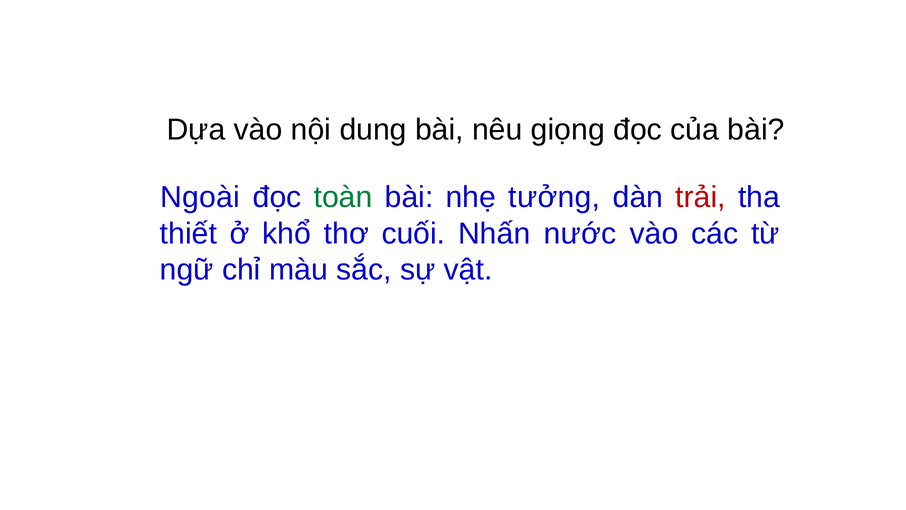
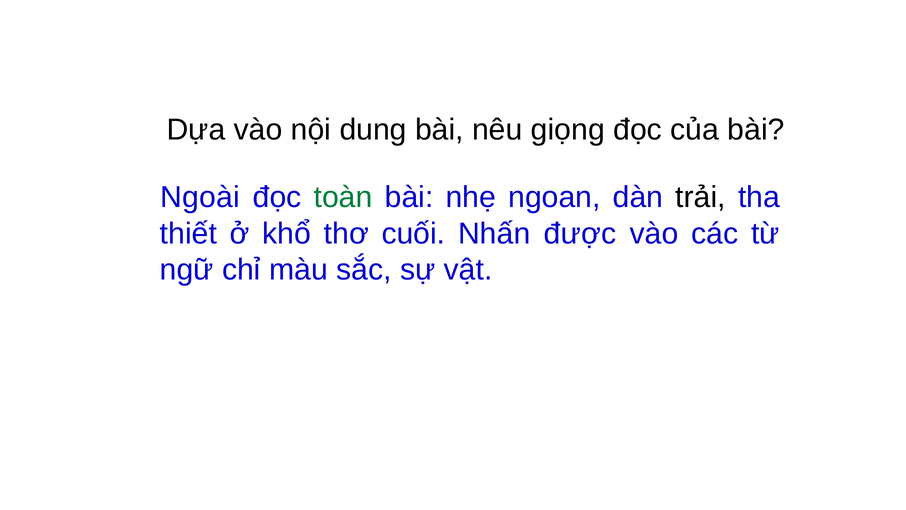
tưởng: tưởng -> ngoan (554, 197)
trải colour: red -> black (701, 197)
nước: nước -> được (580, 234)
